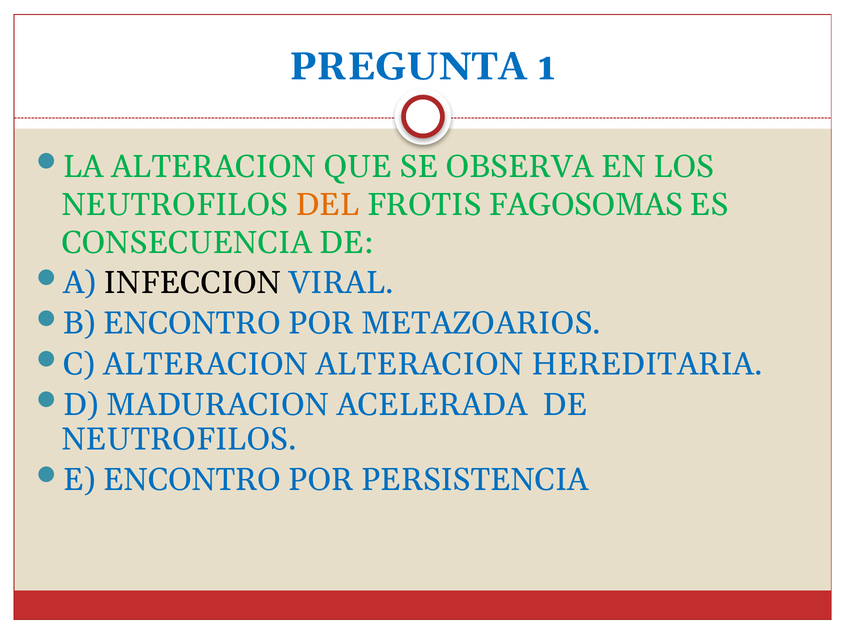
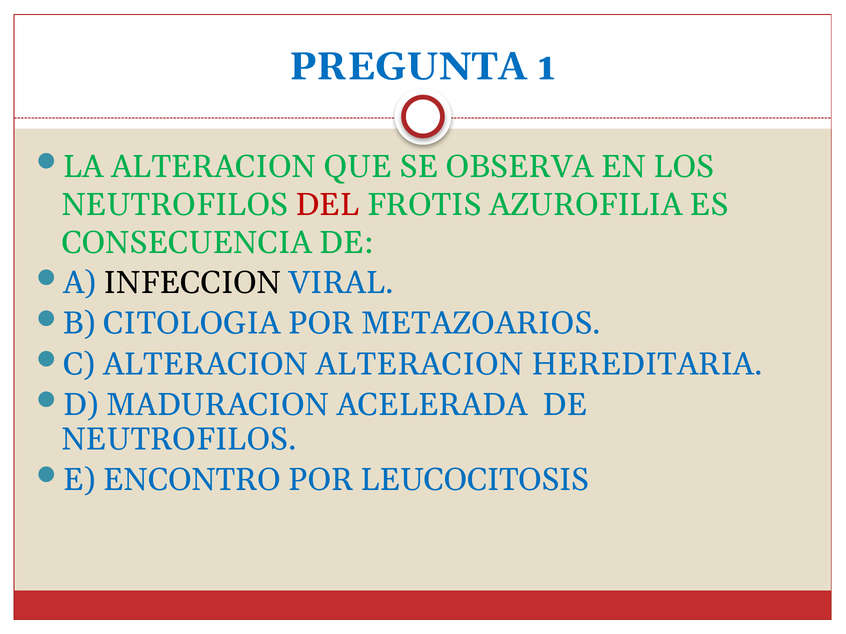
DEL colour: orange -> red (327, 205)
FAGOSOMAS: FAGOSOMAS -> AZUROFILIA (586, 205)
B ENCONTRO: ENCONTRO -> CITOLOGIA (192, 324)
PERSISTENCIA: PERSISTENCIA -> LEUCOCITOSIS (475, 480)
